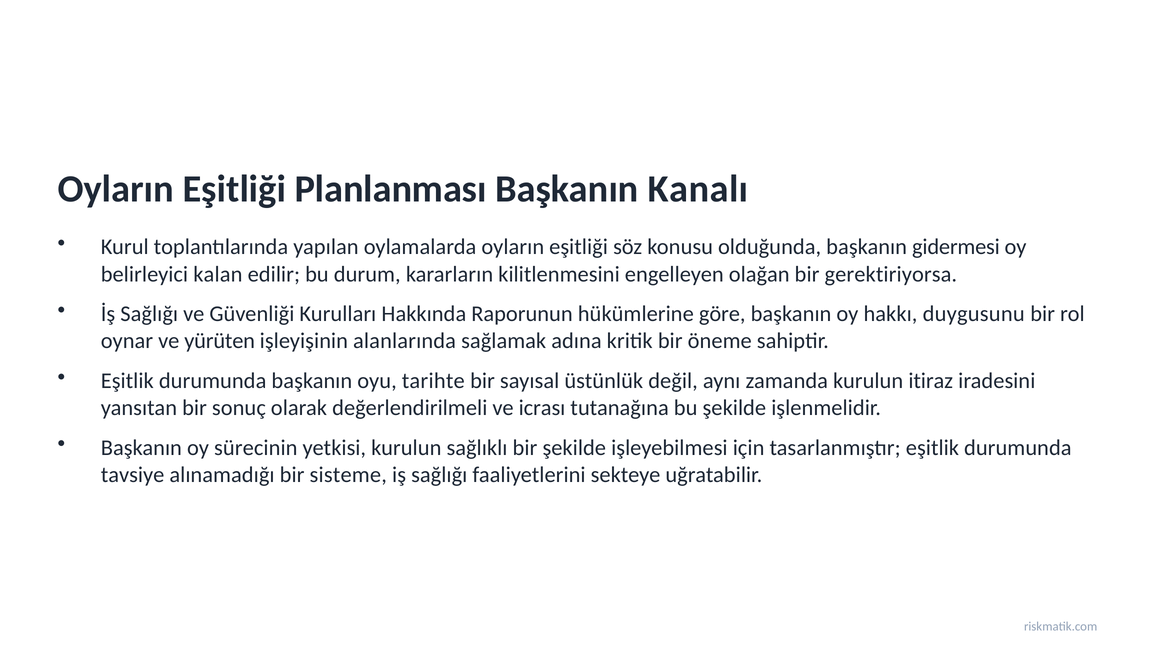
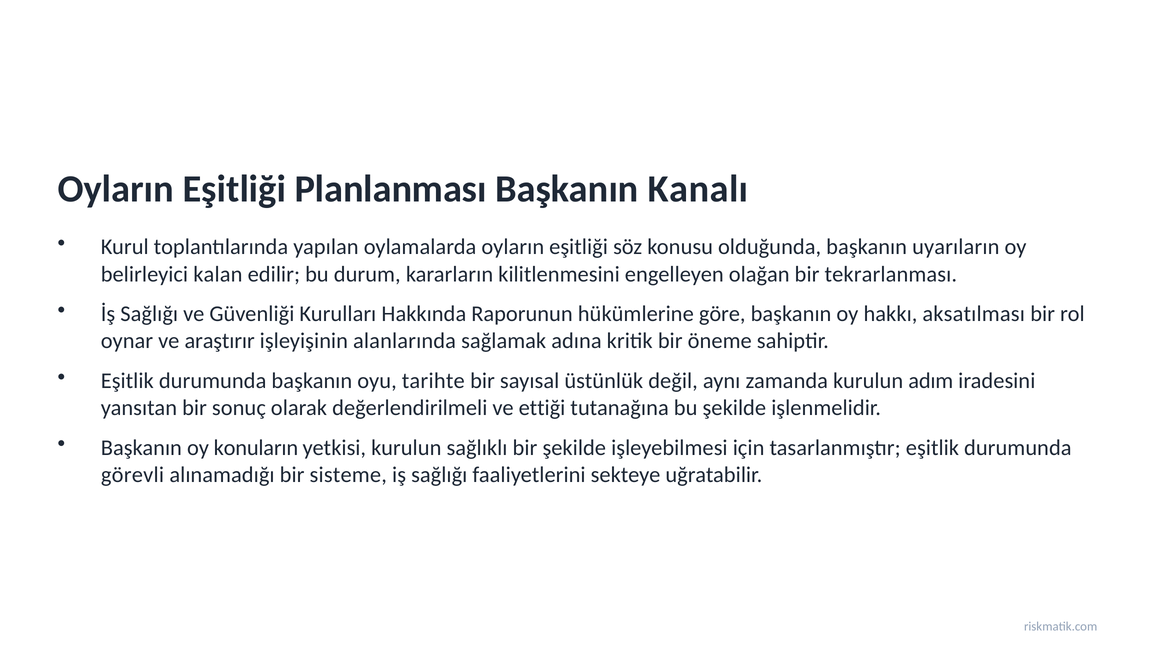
gidermesi: gidermesi -> uyarıların (956, 247)
gerektiriyorsa: gerektiriyorsa -> tekrarlanması (891, 274)
duygusunu: duygusunu -> aksatılması (974, 314)
yürüten: yürüten -> araştırır (220, 341)
itiraz: itiraz -> adım (931, 381)
icrası: icrası -> ettiği (542, 408)
sürecinin: sürecinin -> konuların (256, 447)
tavsiye: tavsiye -> görevli (132, 475)
